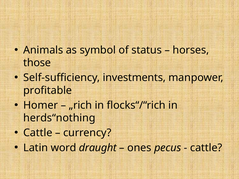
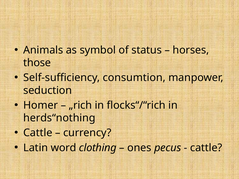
investments: investments -> consumtion (134, 78)
profitable: profitable -> seduction (48, 91)
draught: draught -> clothing (98, 148)
